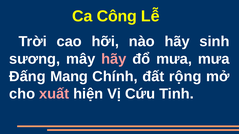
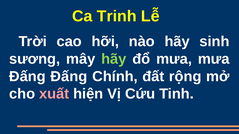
Công: Công -> Trinh (117, 16)
hãy colour: pink -> light green (114, 59)
Đấng Mang: Mang -> Đấng (69, 77)
